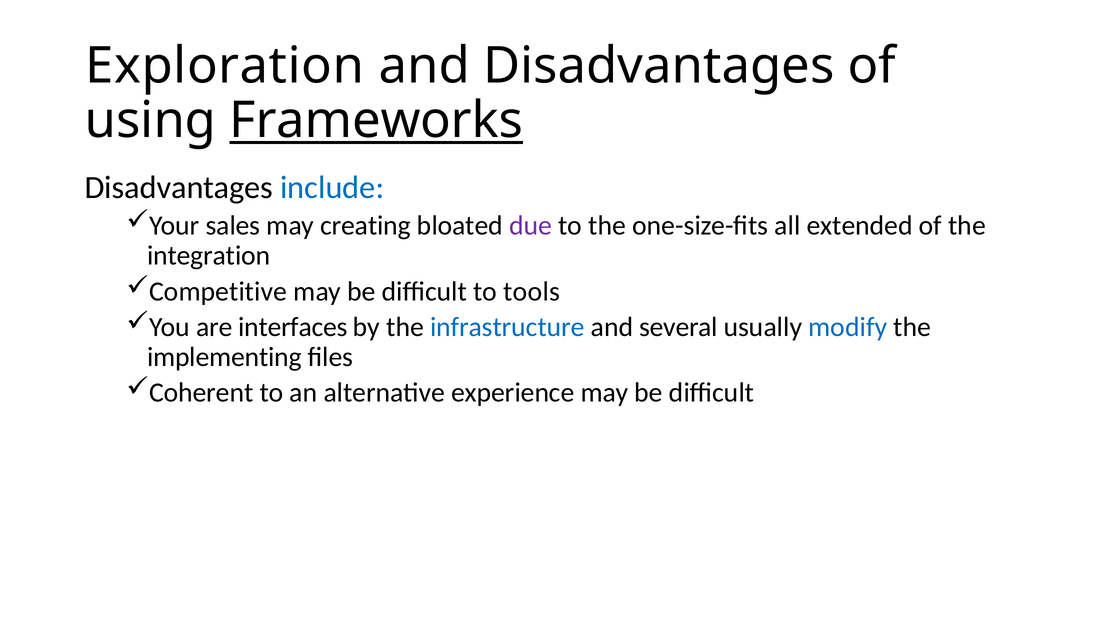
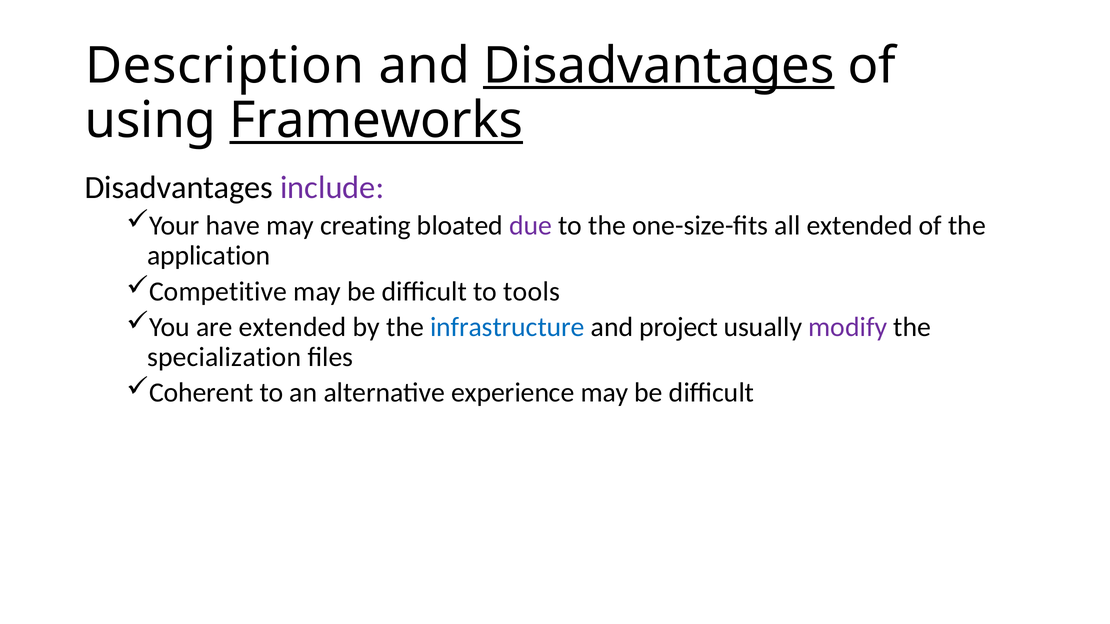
Exploration: Exploration -> Description (225, 66)
Disadvantages underline: none -> present (659, 66)
include colour: blue -> purple (332, 188)
sales: sales -> have (233, 226)
integration: integration -> application (209, 256)
are interfaces: interfaces -> extended (293, 327)
several: several -> project (679, 327)
modify colour: blue -> purple (848, 327)
implementing: implementing -> specialization (224, 357)
